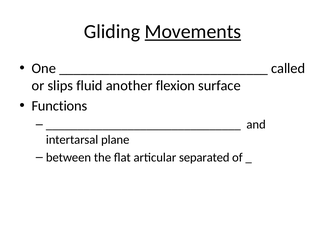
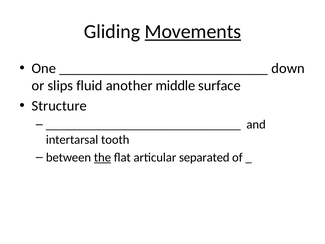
called: called -> down (288, 68)
flexion: flexion -> middle (175, 86)
Functions: Functions -> Structure (59, 106)
plane: plane -> tooth (115, 140)
the underline: none -> present (102, 157)
